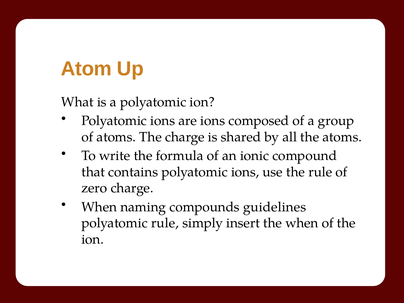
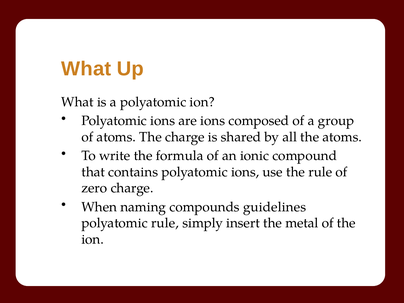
Atom: Atom -> What (86, 69)
the when: when -> metal (302, 223)
